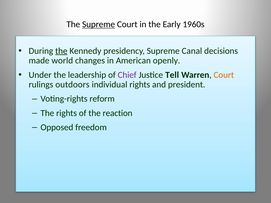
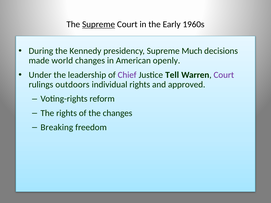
the underline: present -> none (61, 51)
Canal: Canal -> Much (192, 51)
Court colour: orange -> purple (224, 75)
president: president -> approved (187, 85)
the reaction: reaction -> changes (118, 113)
Opposed: Opposed -> Breaking (57, 127)
